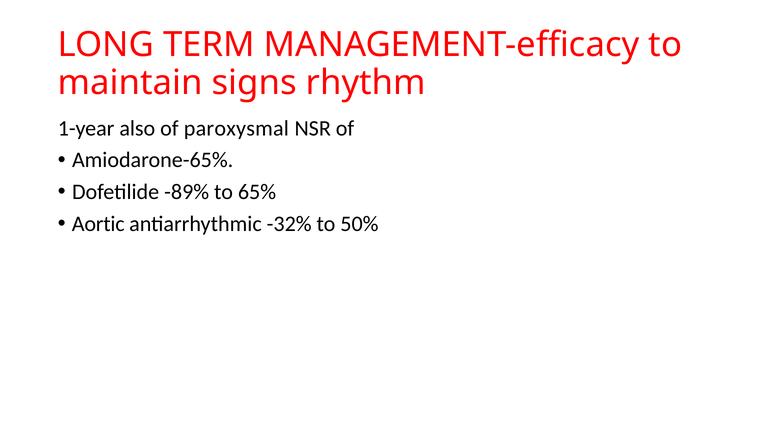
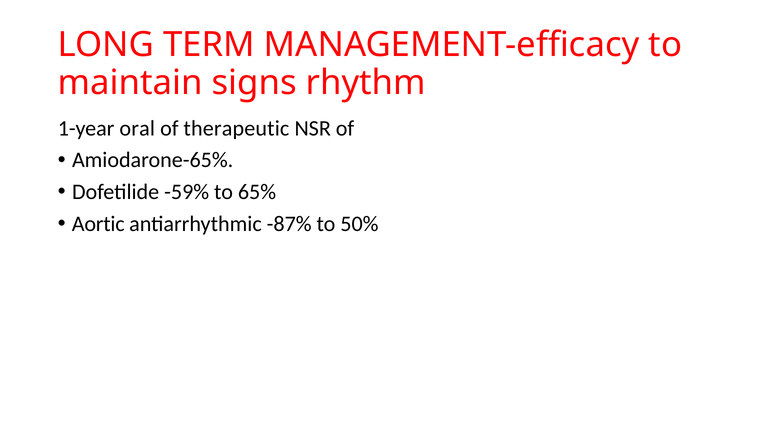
also: also -> oral (137, 128)
paroxysmal: paroxysmal -> therapeutic (236, 128)
-89%: -89% -> -59% (187, 192)
-32%: -32% -> -87% (289, 224)
